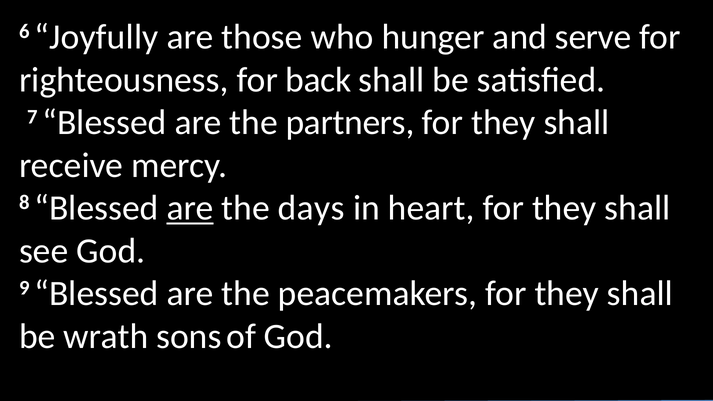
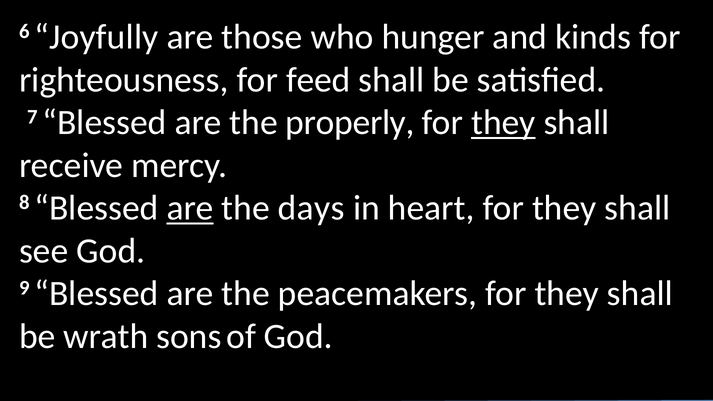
serve: serve -> kinds (593, 37)
back: back -> feed (318, 80)
partners: partners -> properly (350, 123)
they underline: none -> present (503, 123)
